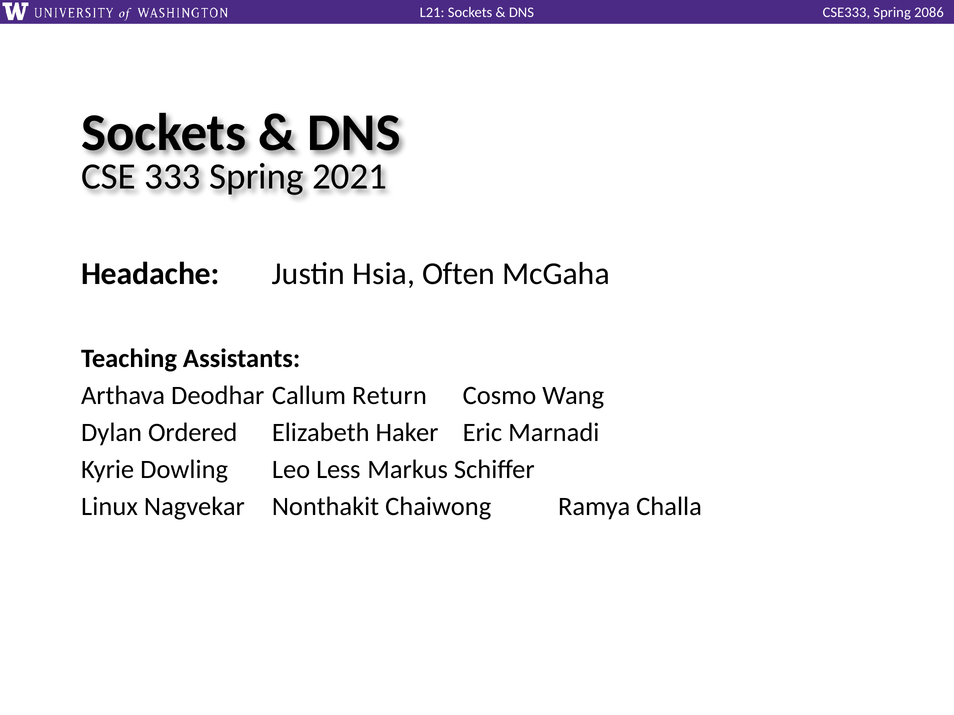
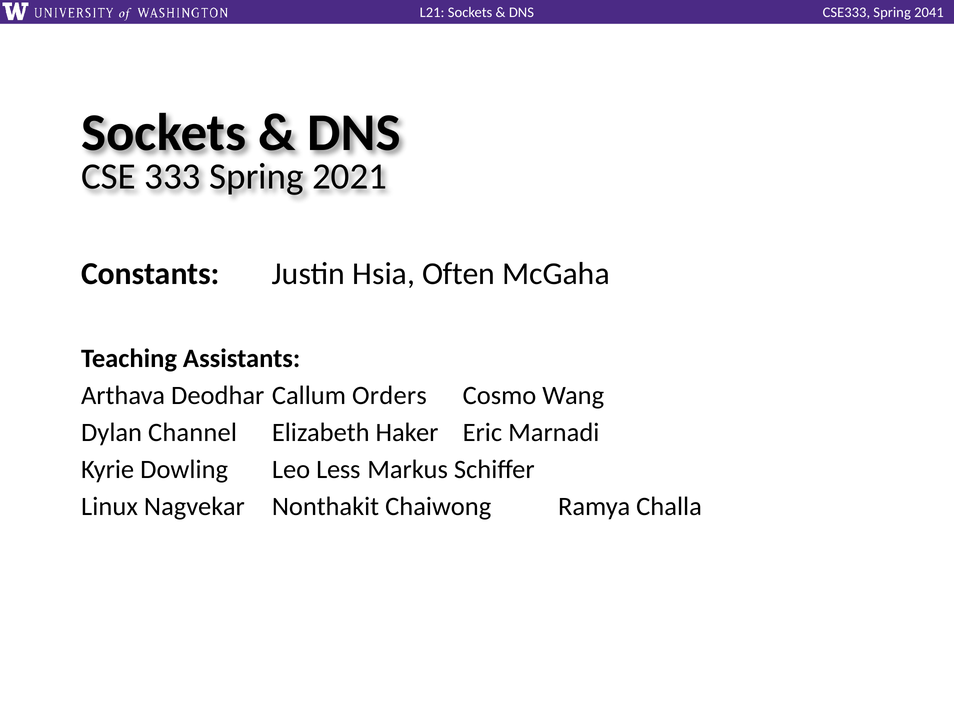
2086: 2086 -> 2041 (929, 13)
Headache: Headache -> Constants (150, 274)
Return: Return -> Orders (389, 396)
Ordered: Ordered -> Channel (193, 433)
